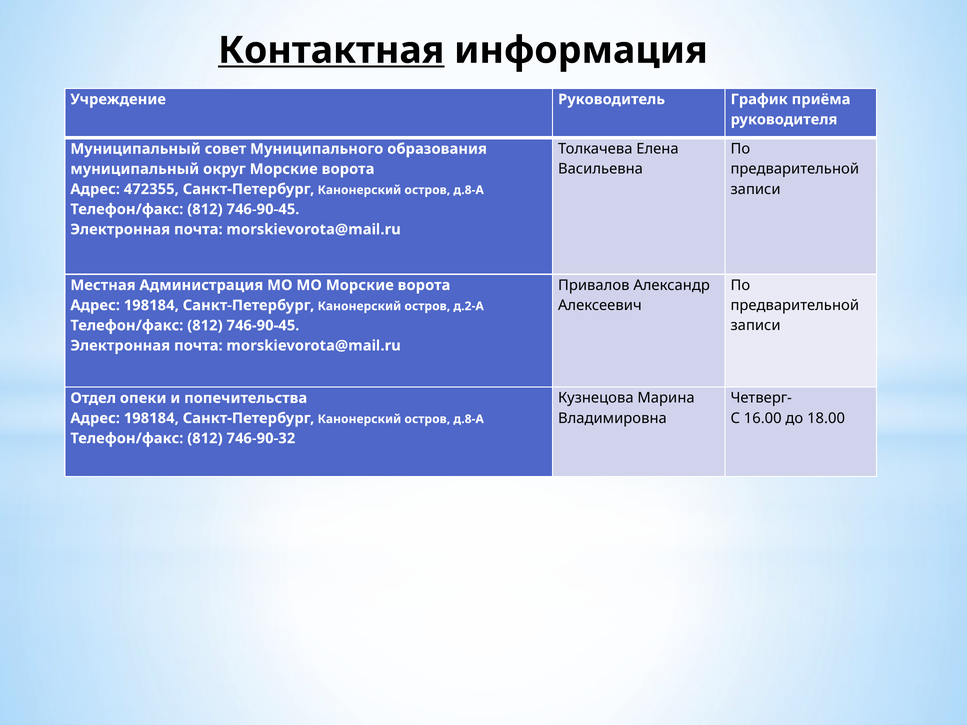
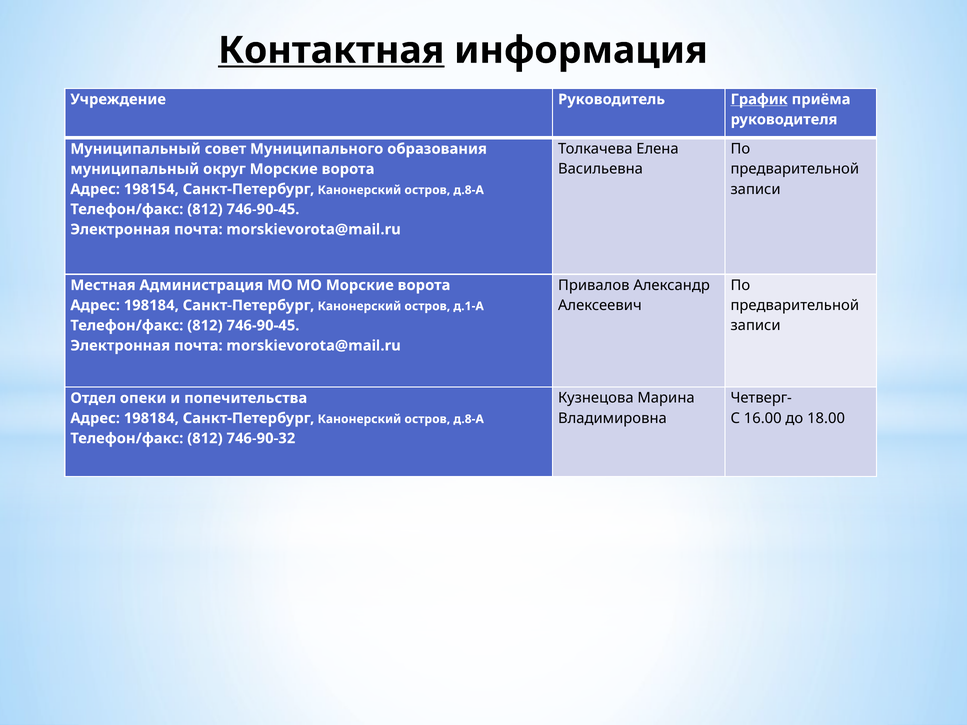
График underline: none -> present (759, 99)
472355: 472355 -> 198154 (151, 189)
д.2-А: д.2-А -> д.1-А (469, 306)
